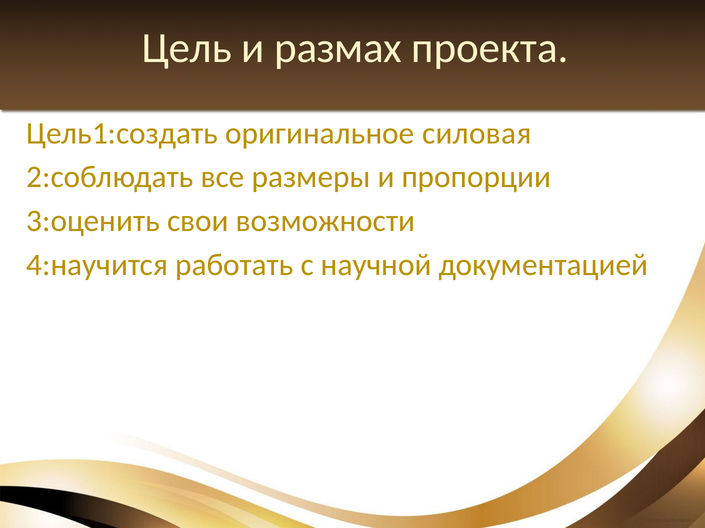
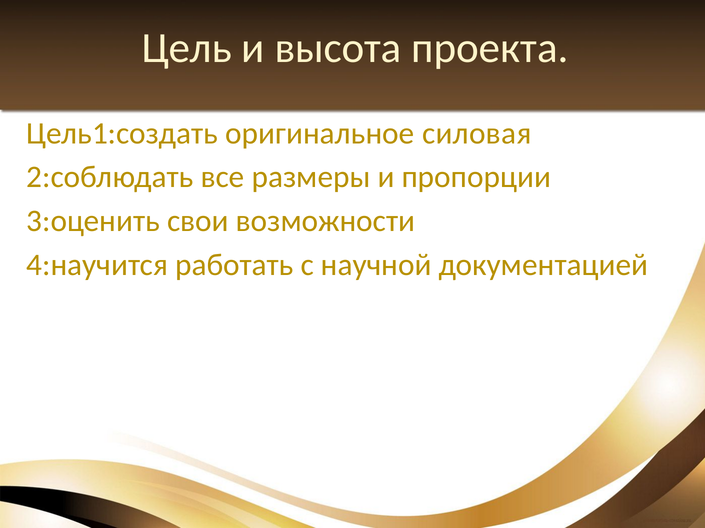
размах: размах -> высота (338, 48)
